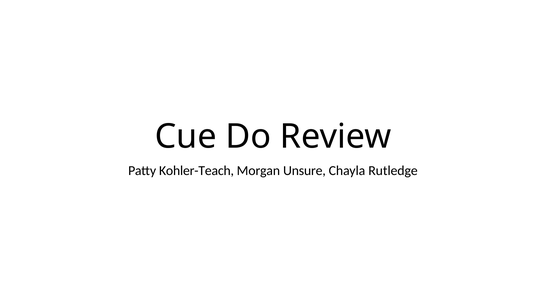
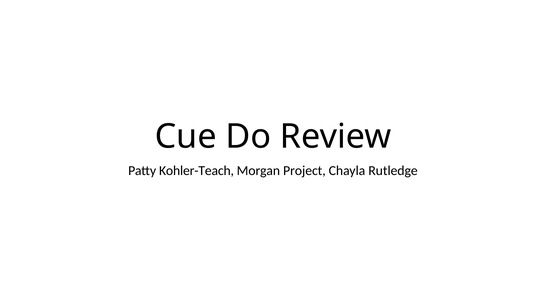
Unsure: Unsure -> Project (304, 171)
